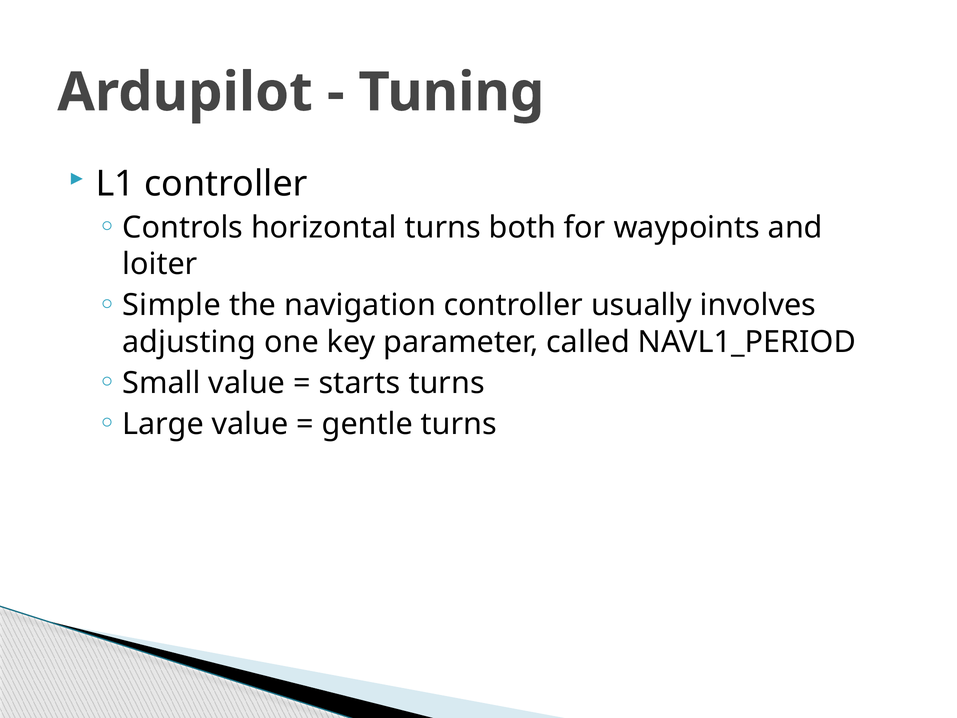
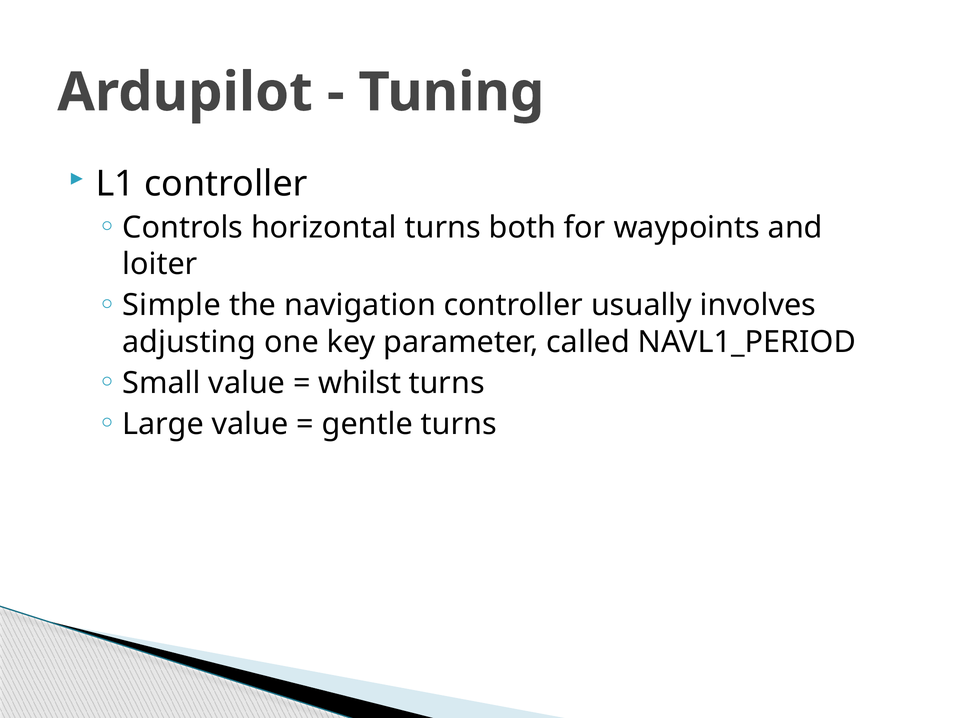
starts: starts -> whilst (360, 383)
